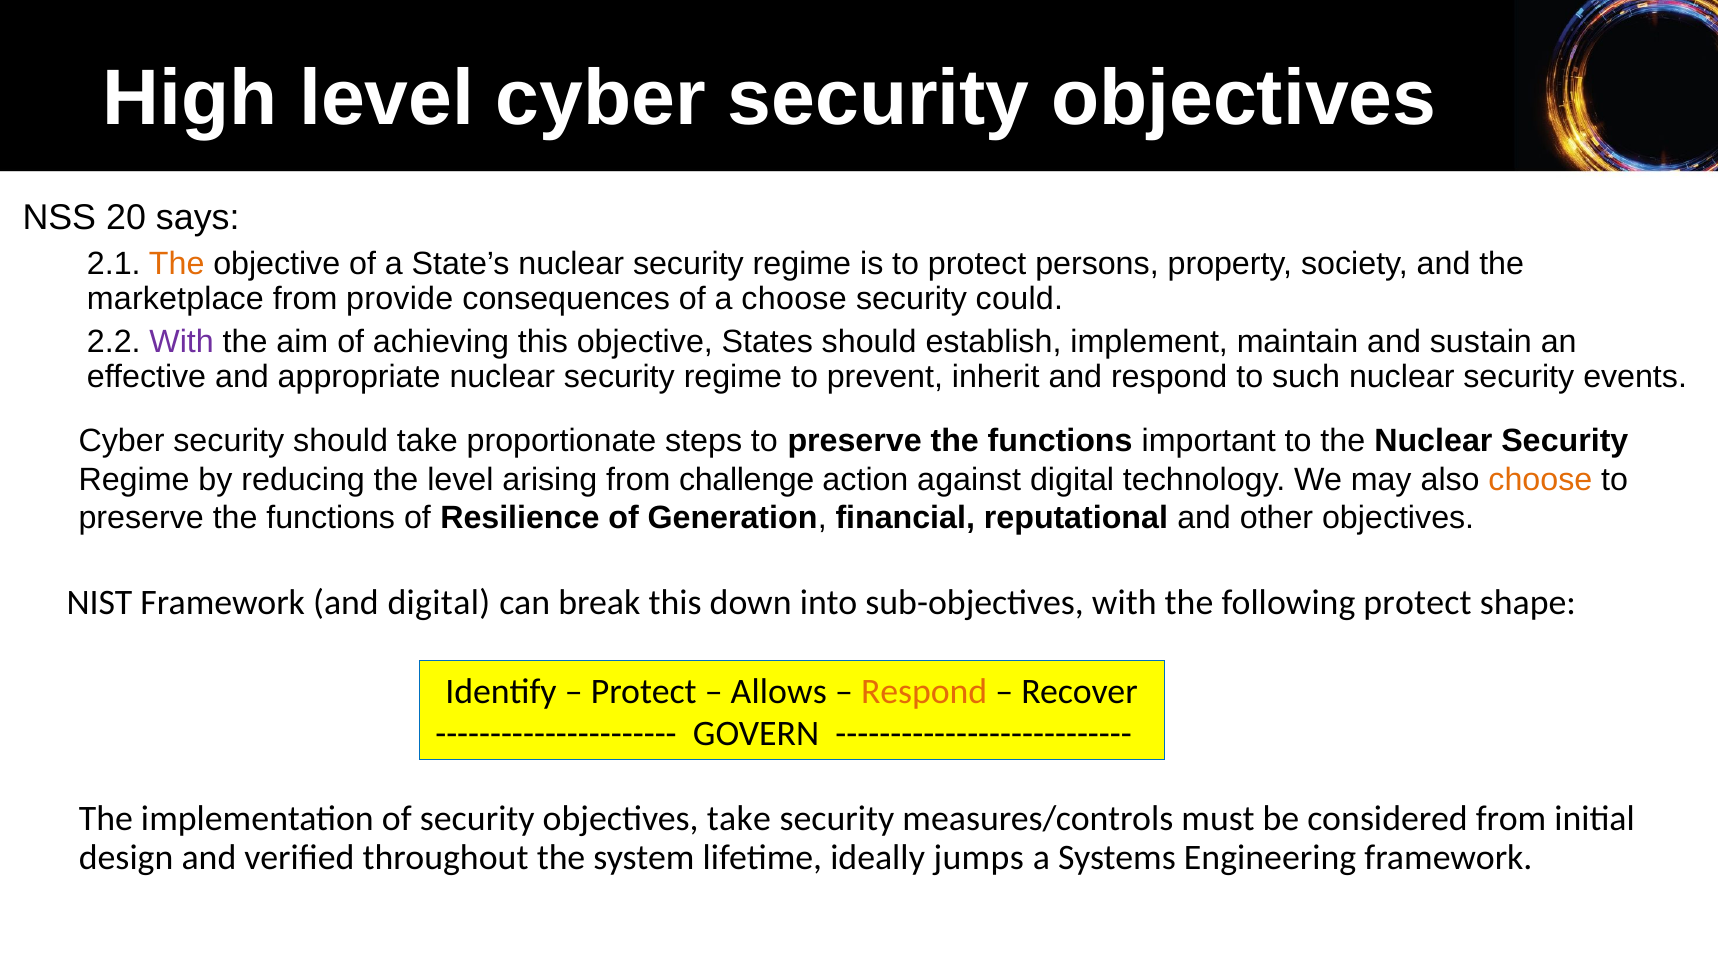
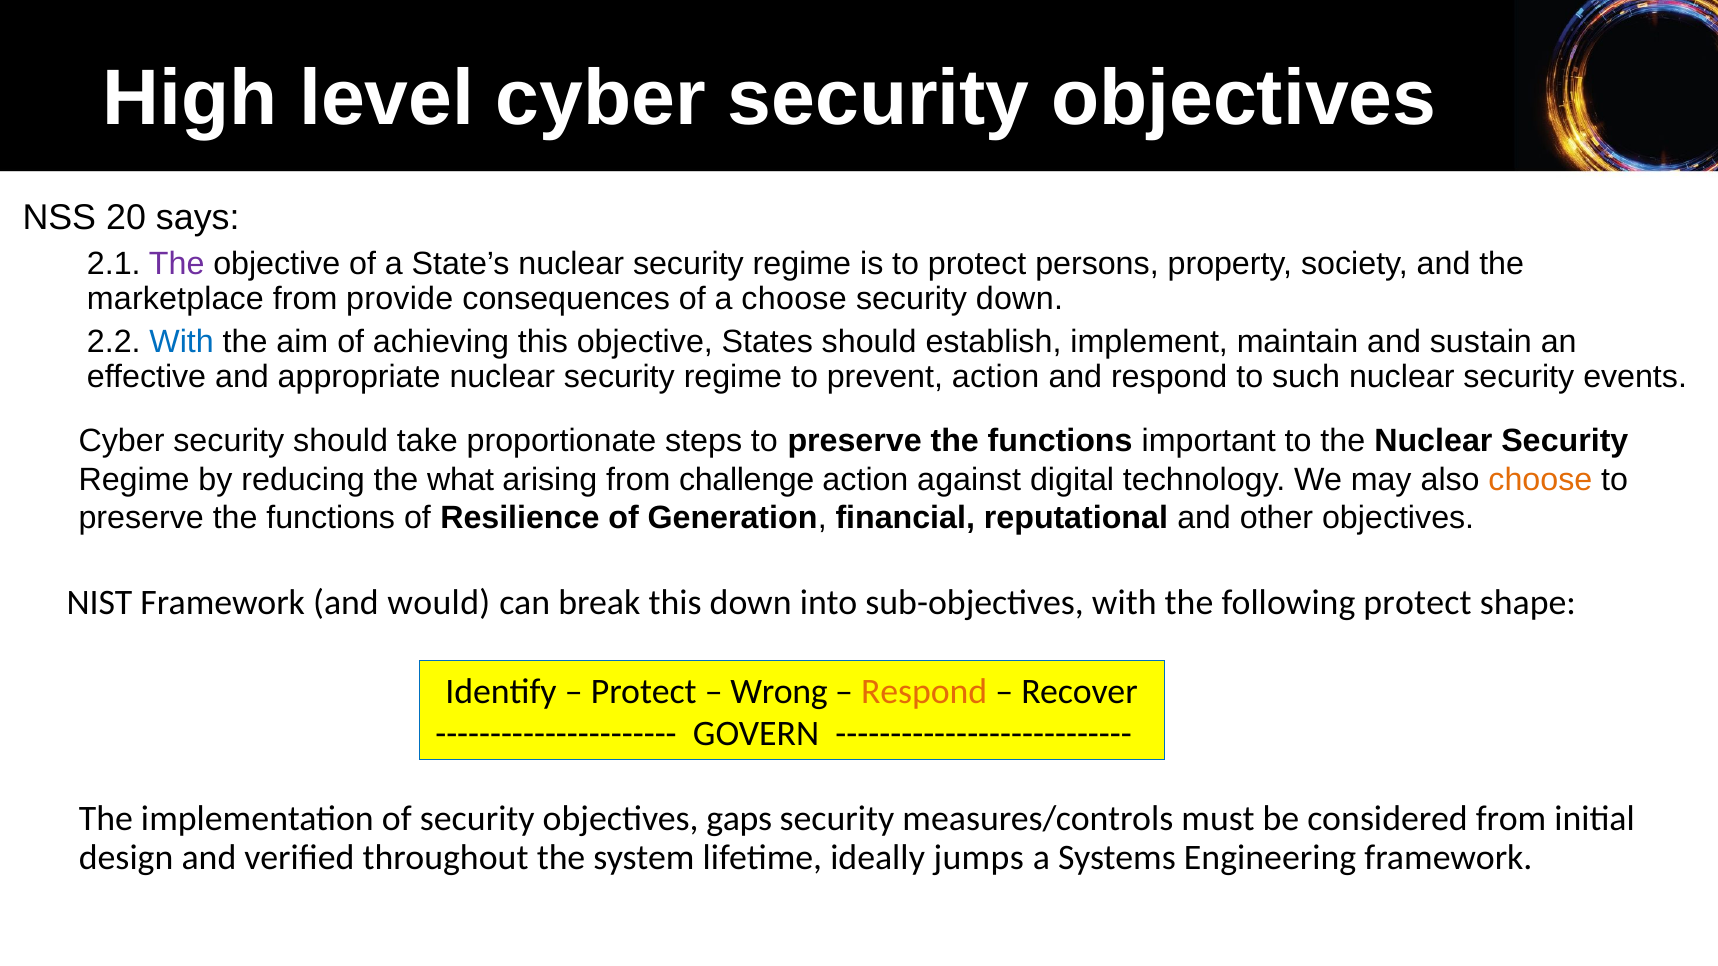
The colour: orange -> purple (177, 264)
security could: could -> down (1019, 299)
With colour: purple -> blue (182, 342)
prevent inherit: inherit -> action (996, 377)
the level: level -> what (461, 480)
and digital: digital -> would (439, 603)
Allows: Allows -> Wrong (779, 691)
objectives take: take -> gaps (739, 819)
